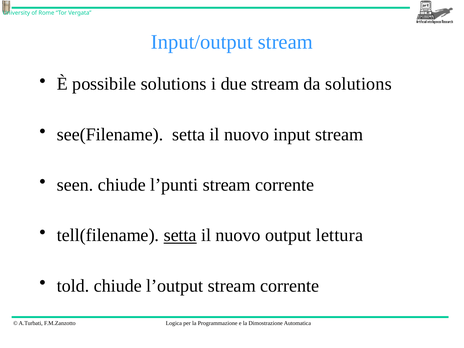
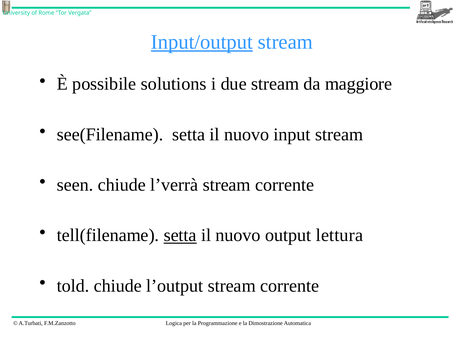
Input/output underline: none -> present (202, 42)
da solutions: solutions -> maggiore (359, 84)
l’punti: l’punti -> l’verrà (174, 185)
